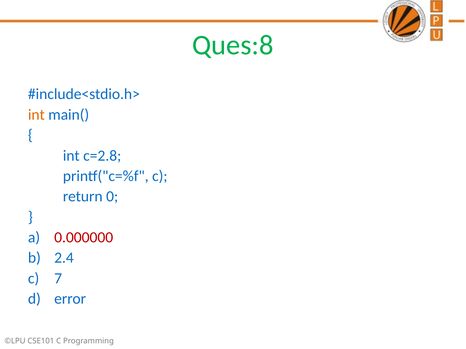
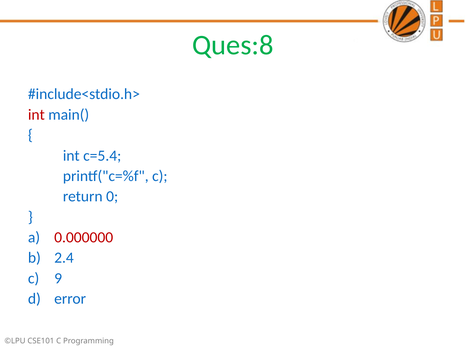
int colour: orange -> red (36, 115)
c=2.8: c=2.8 -> c=5.4 (102, 156)
7: 7 -> 9 (58, 279)
